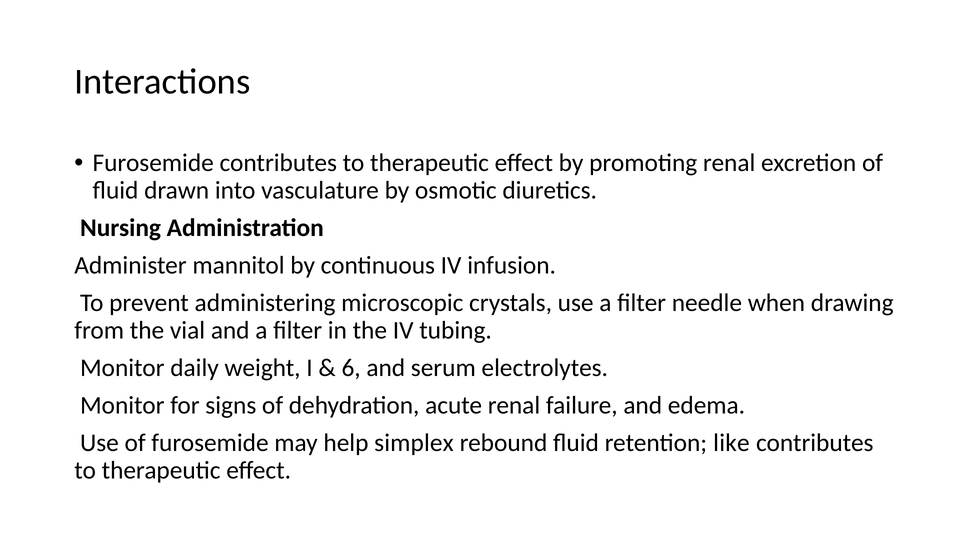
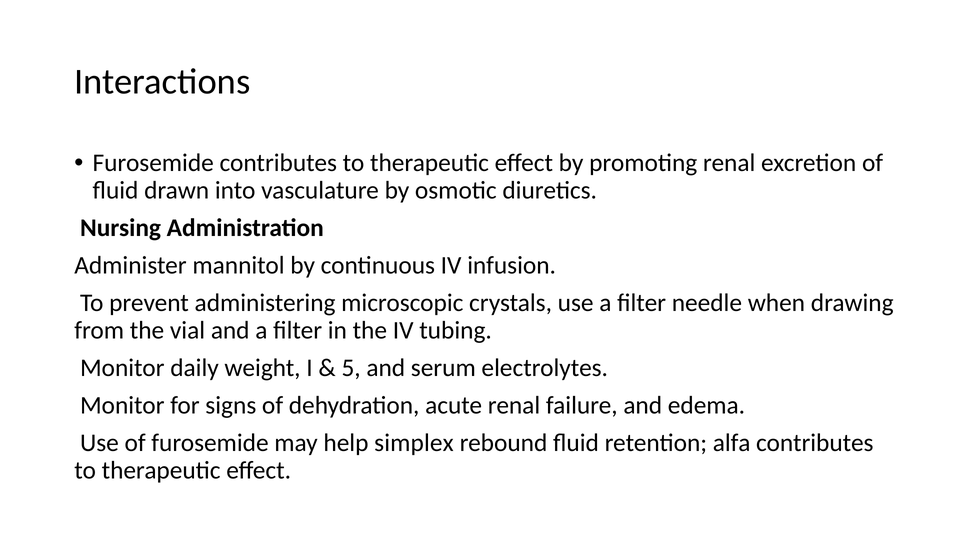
6: 6 -> 5 (351, 368)
like: like -> alfa (732, 443)
